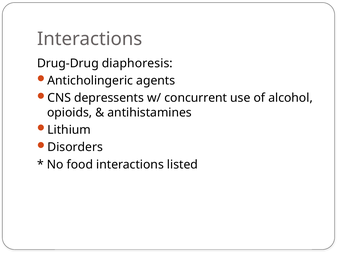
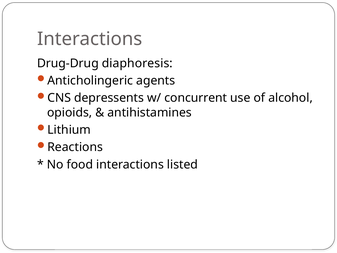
Disorders: Disorders -> Reactions (75, 147)
